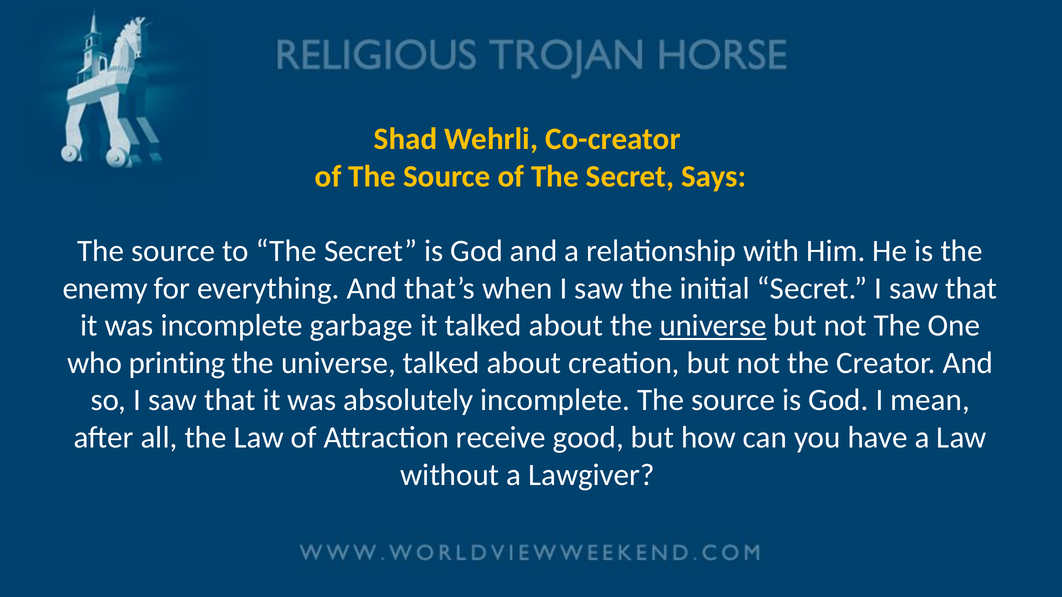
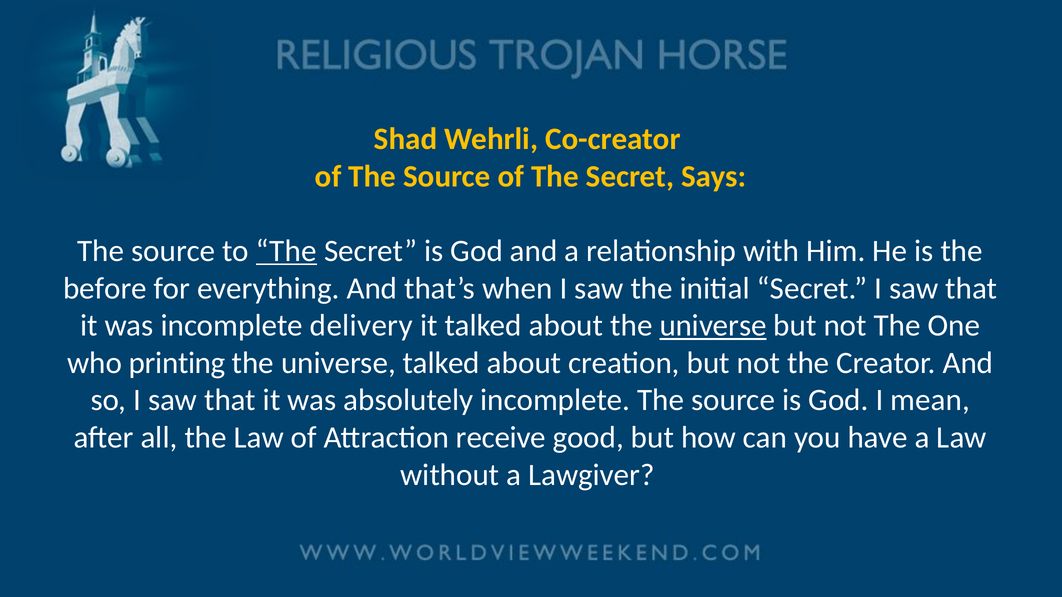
The underline: none -> present (286, 251)
enemy: enemy -> before (105, 288)
garbage: garbage -> delivery (361, 326)
